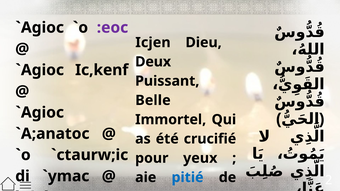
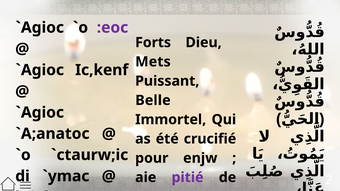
Icjen: Icjen -> Forts (153, 43)
Deux: Deux -> Mets (153, 62)
yeux: yeux -> enjw (200, 158)
pitié colour: blue -> purple (188, 178)
